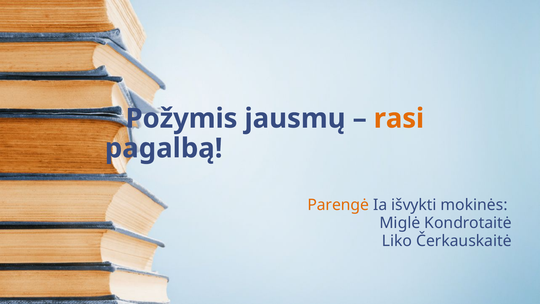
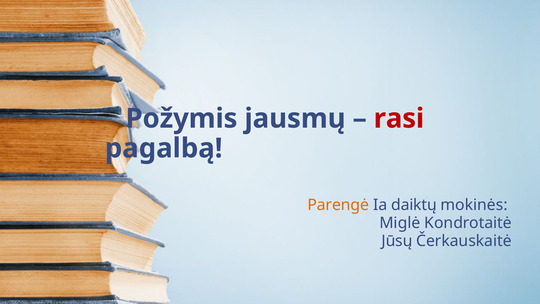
rasi colour: orange -> red (399, 118)
išvykti: išvykti -> daiktų (414, 205)
Liko: Liko -> Jūsų (397, 241)
